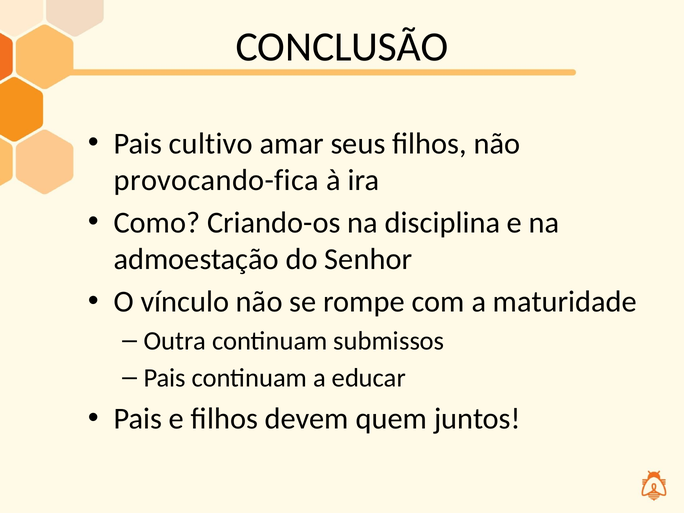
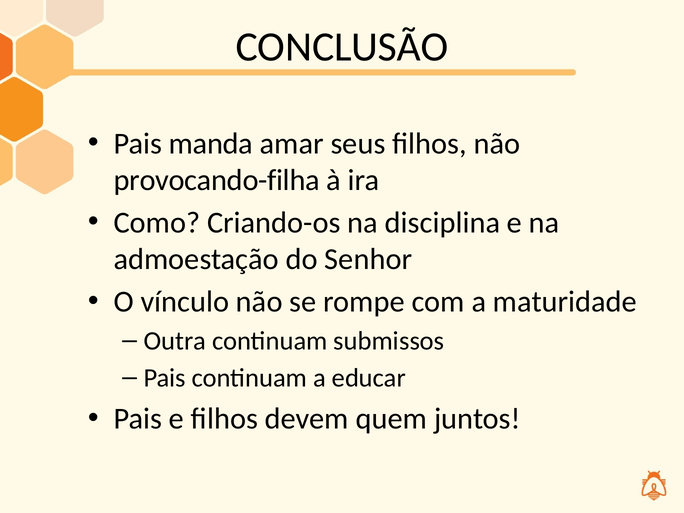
cultivo: cultivo -> manda (211, 143)
provocando-fica: provocando-fica -> provocando-filha (217, 180)
